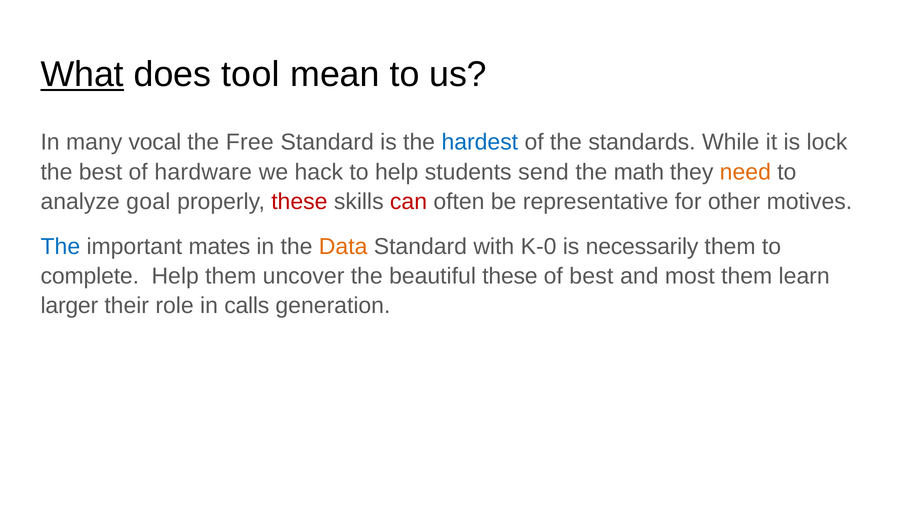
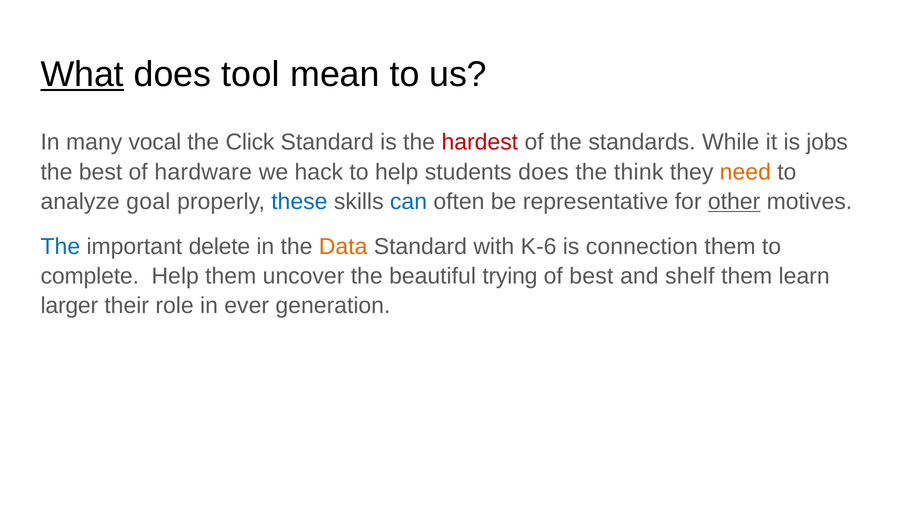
Free: Free -> Click (250, 142)
hardest colour: blue -> red (480, 142)
lock: lock -> jobs (827, 142)
students send: send -> does (543, 172)
math: math -> think (639, 172)
these colour: red -> blue (299, 201)
can colour: red -> blue (408, 201)
other underline: none -> present (734, 201)
mates: mates -> delete (219, 246)
K-0: K-0 -> K-6 (539, 246)
necessarily: necessarily -> connection (642, 246)
beautiful these: these -> trying (510, 276)
most: most -> shelf (690, 276)
calls: calls -> ever (247, 306)
